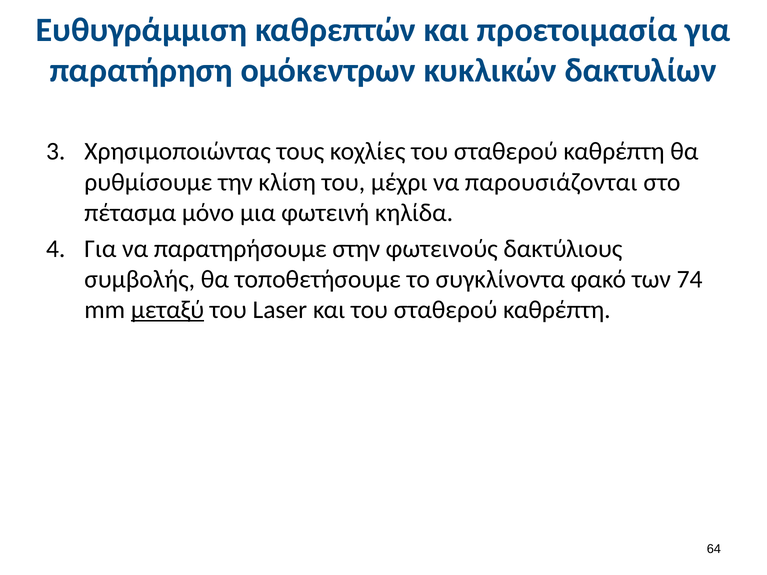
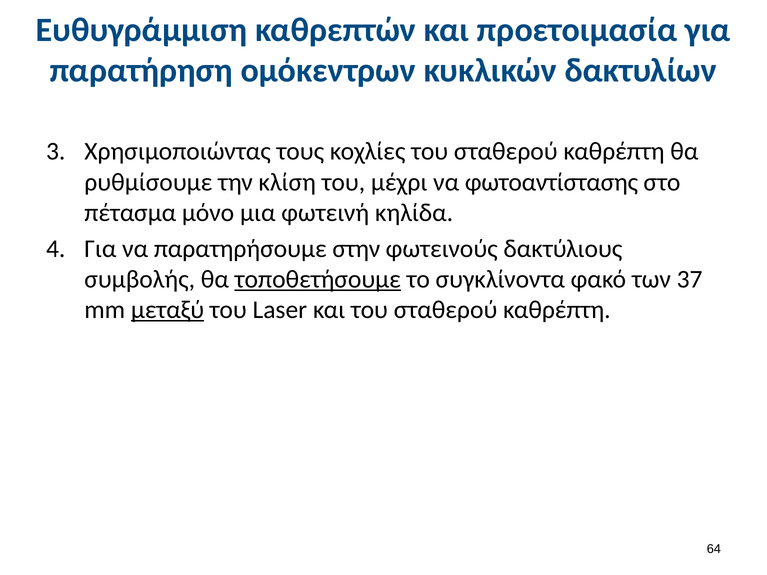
παρουσιάζονται: παρουσιάζονται -> φωτοαντίστασης (551, 182)
τοποθετήσουμε underline: none -> present (318, 279)
74: 74 -> 37 (690, 279)
